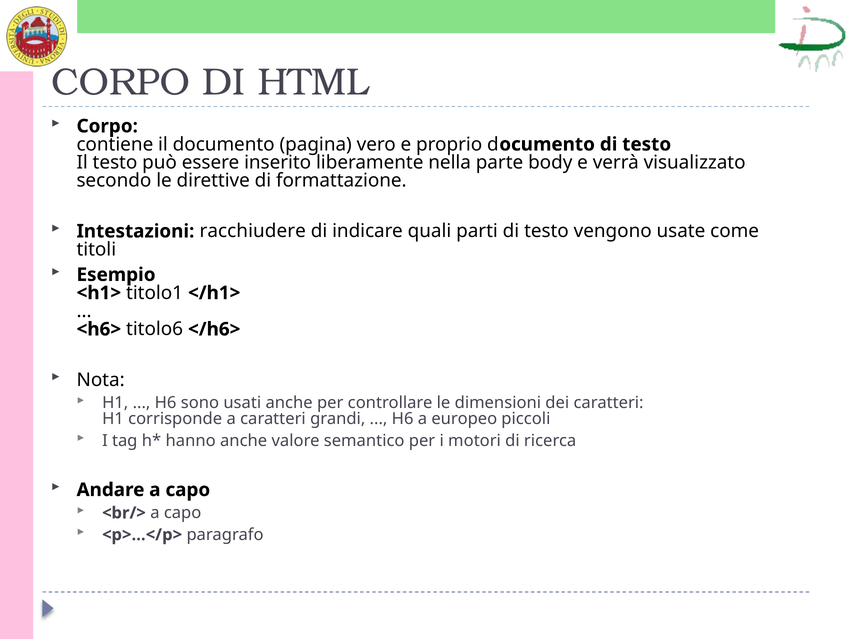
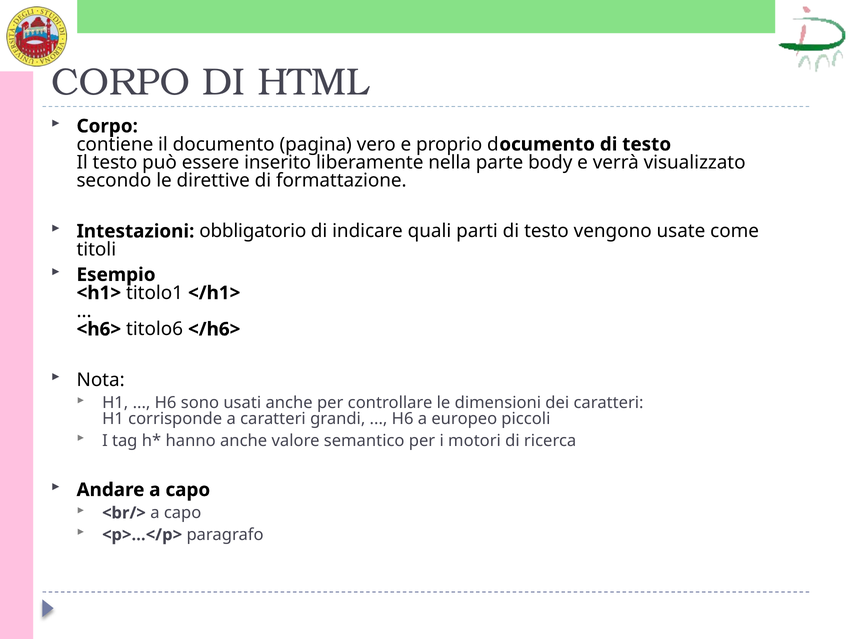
racchiudere: racchiudere -> obbligatorio (253, 231)
